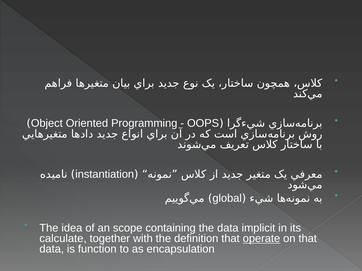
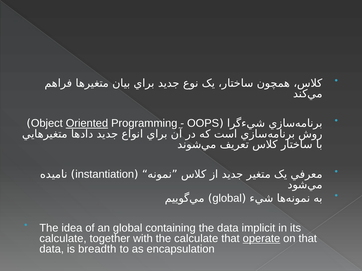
Oriented underline: none -> present (87, 124)
an scope: scope -> global (128, 228)
the definition: definition -> calculate (196, 239)
function: function -> breadth (97, 250)
